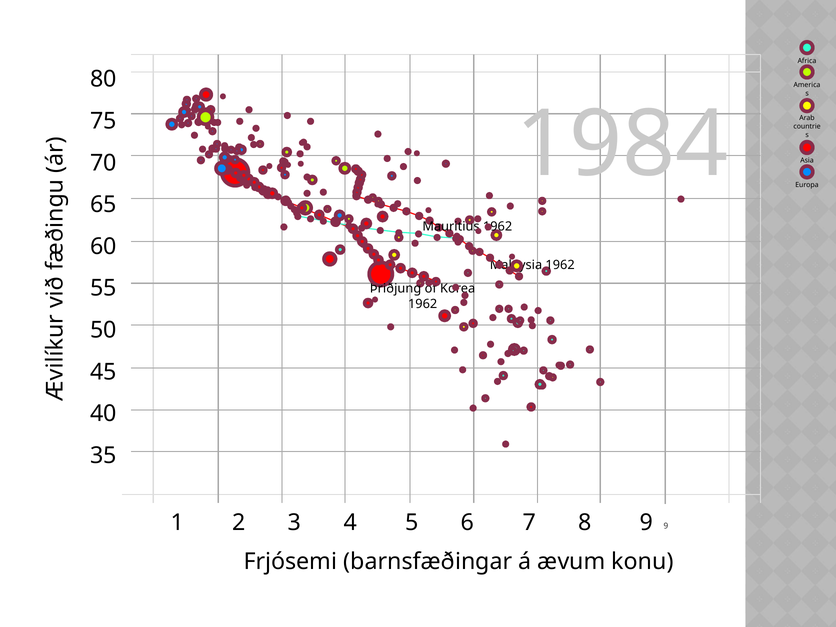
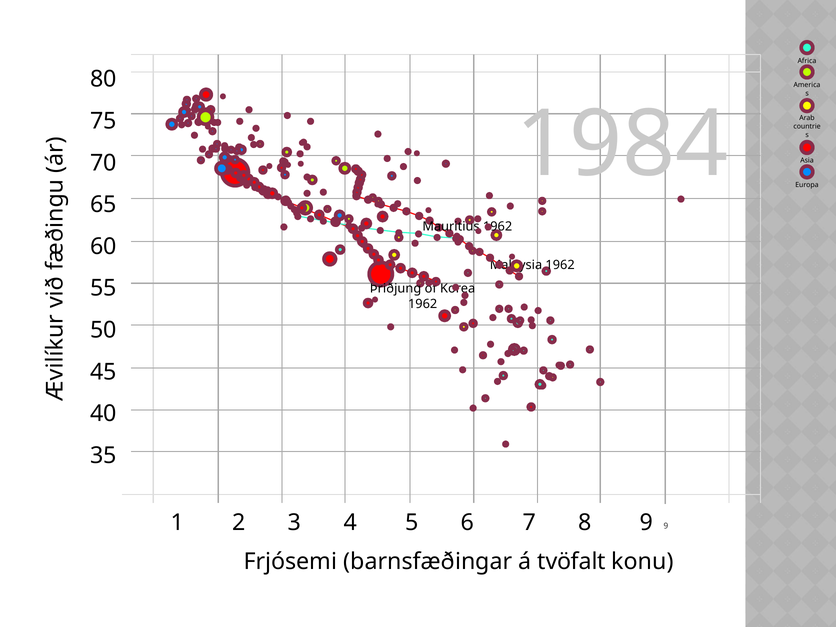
ævum: ævum -> tvöfalt (572, 562)
